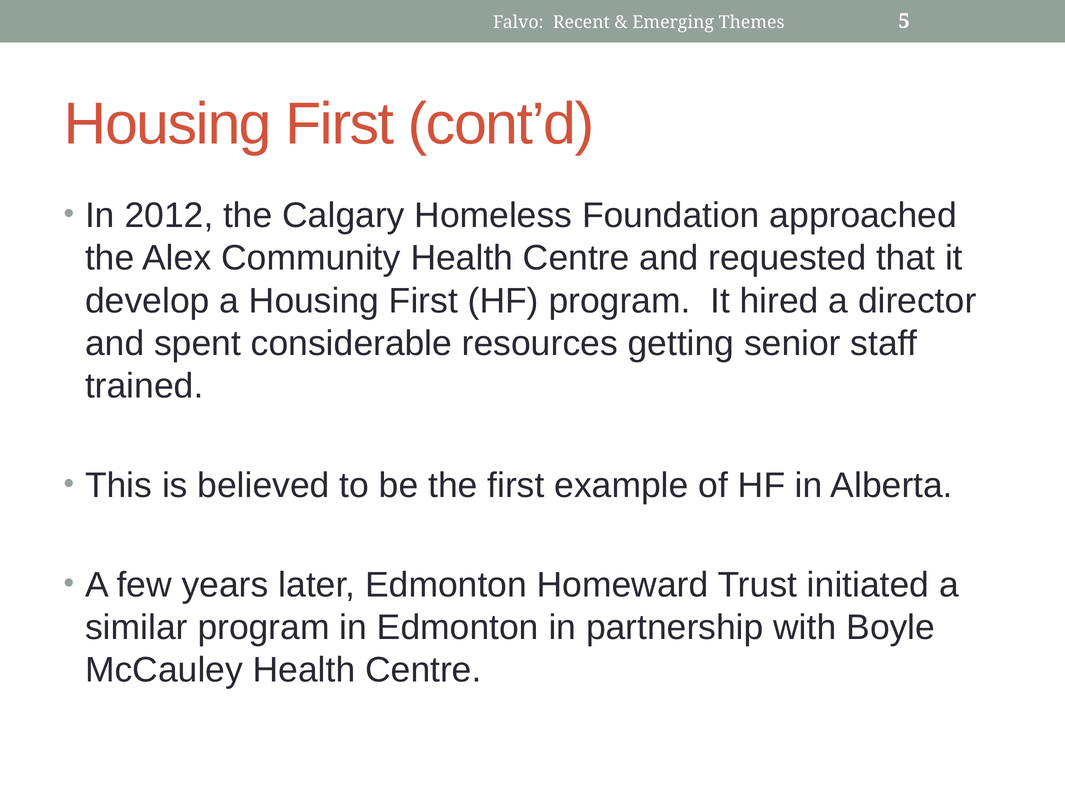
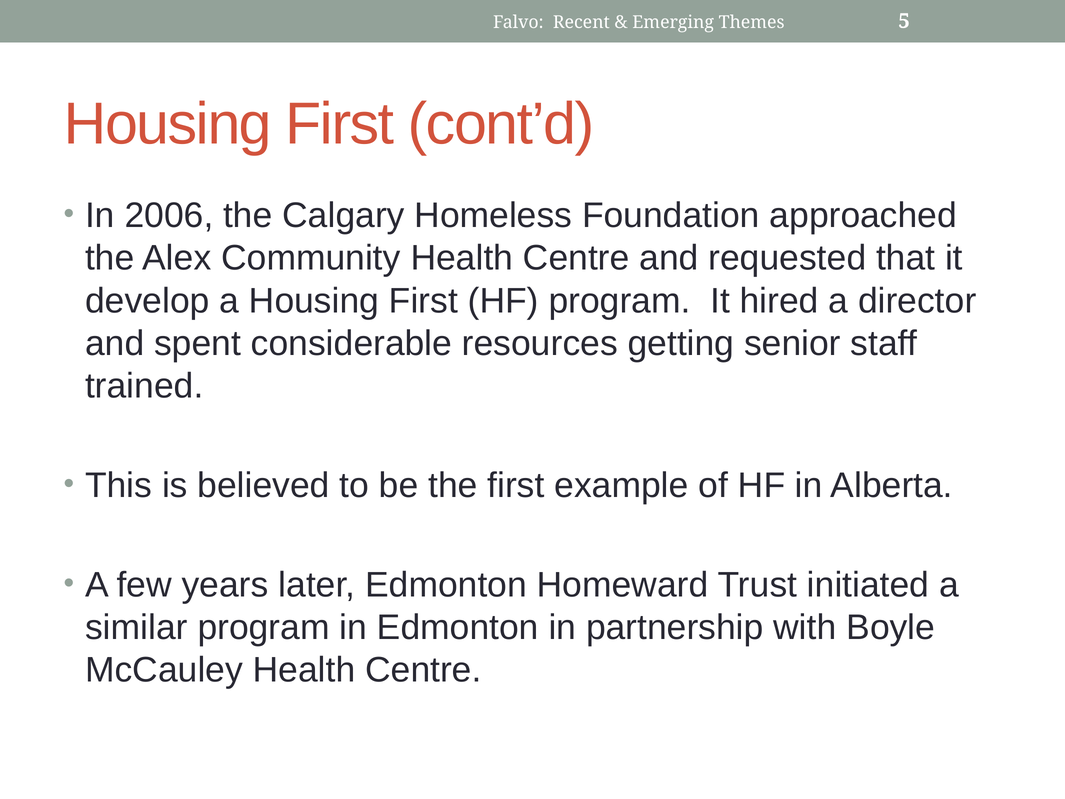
2012: 2012 -> 2006 (169, 215)
